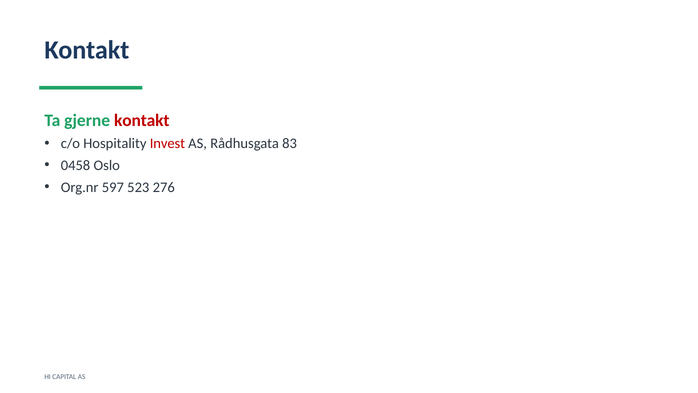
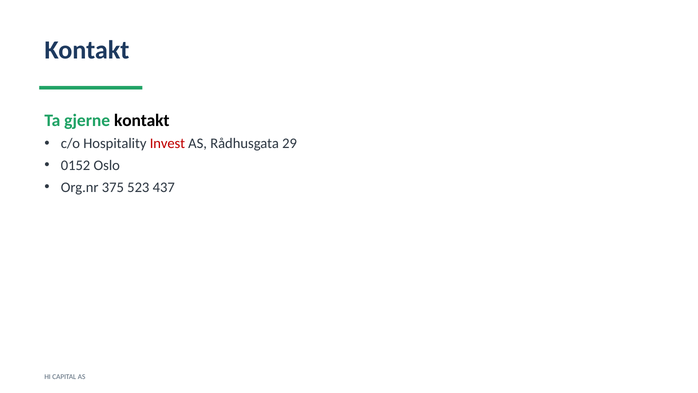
kontakt colour: red -> black (142, 120)
83: 83 -> 29 (290, 144)
0458: 0458 -> 0152 (76, 165)
597: 597 -> 375 (113, 187)
276: 276 -> 437 (164, 187)
